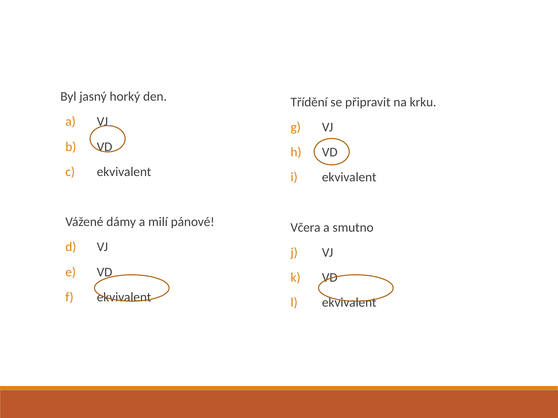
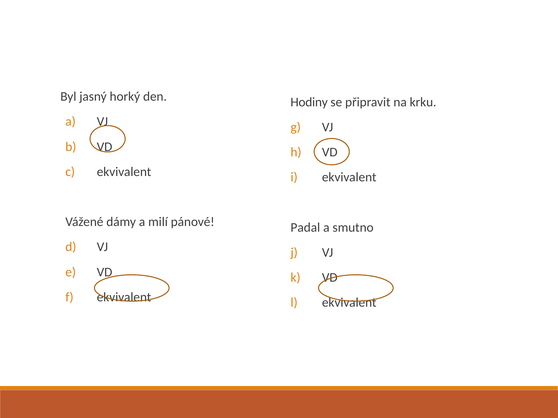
Třídění: Třídění -> Hodiny (309, 102)
Včera: Včera -> Padal (305, 228)
